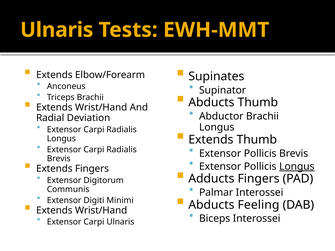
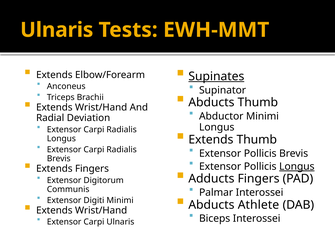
Supinates underline: none -> present (216, 76)
Abductor Brachii: Brachii -> Minimi (262, 116)
Feeling: Feeling -> Athlete (258, 205)
